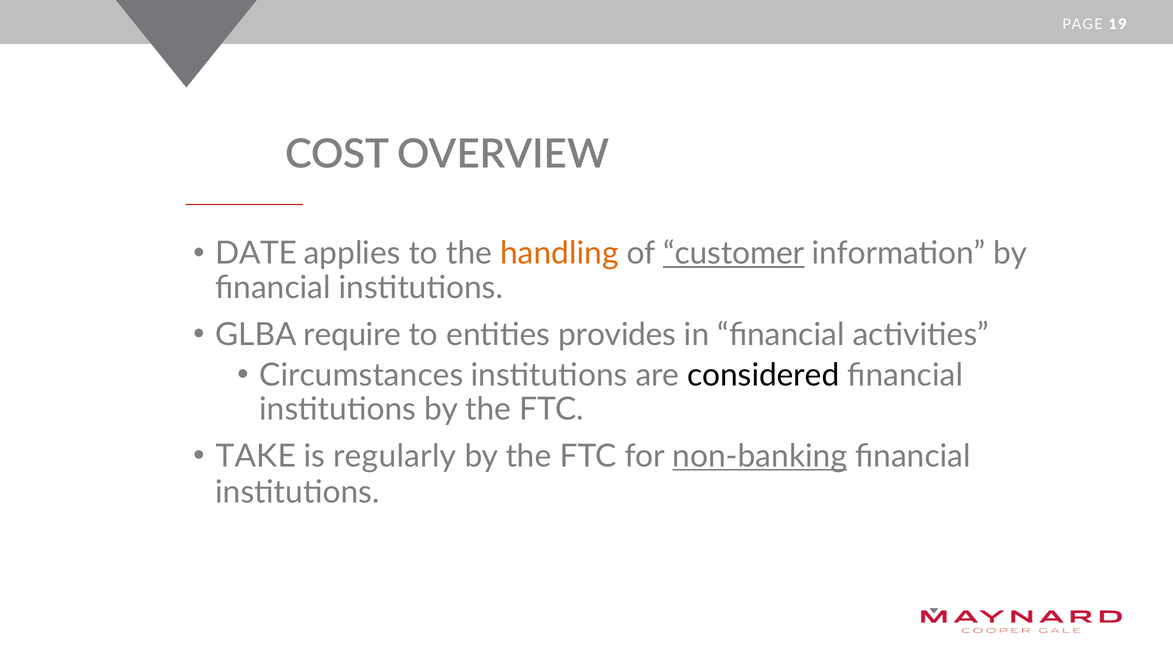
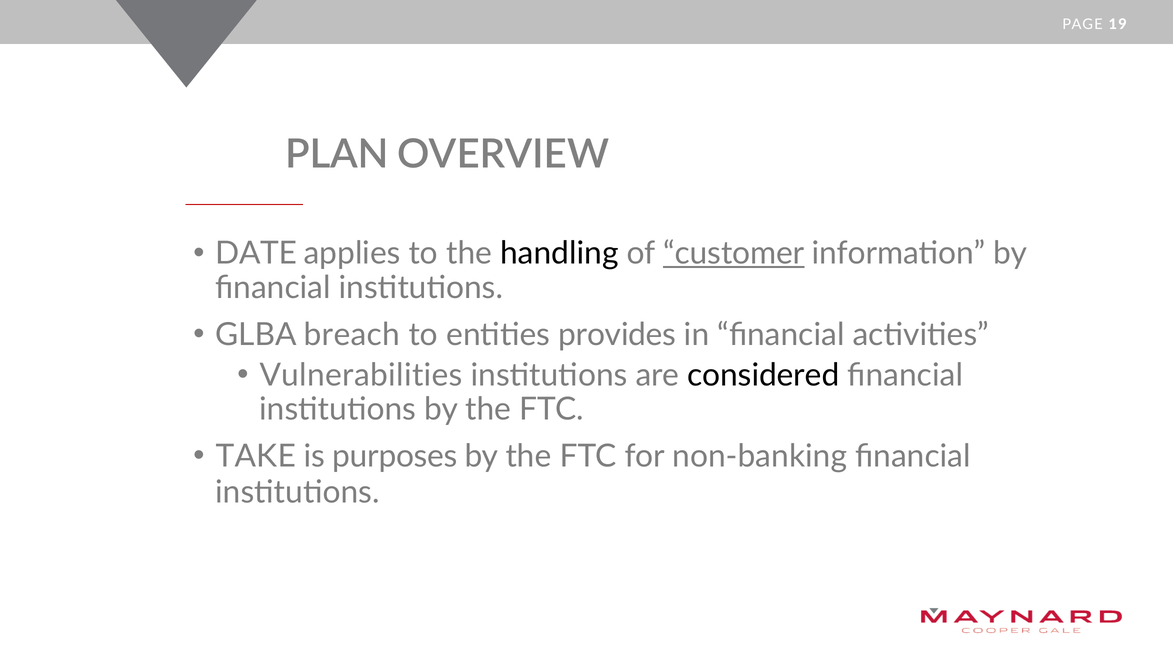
COST: COST -> PLAN (337, 154)
handling colour: orange -> black (559, 253)
require: require -> breach (352, 334)
Circumstances: Circumstances -> Vulnerabilities (361, 375)
regularly: regularly -> purposes (395, 456)
non-banking underline: present -> none (760, 456)
